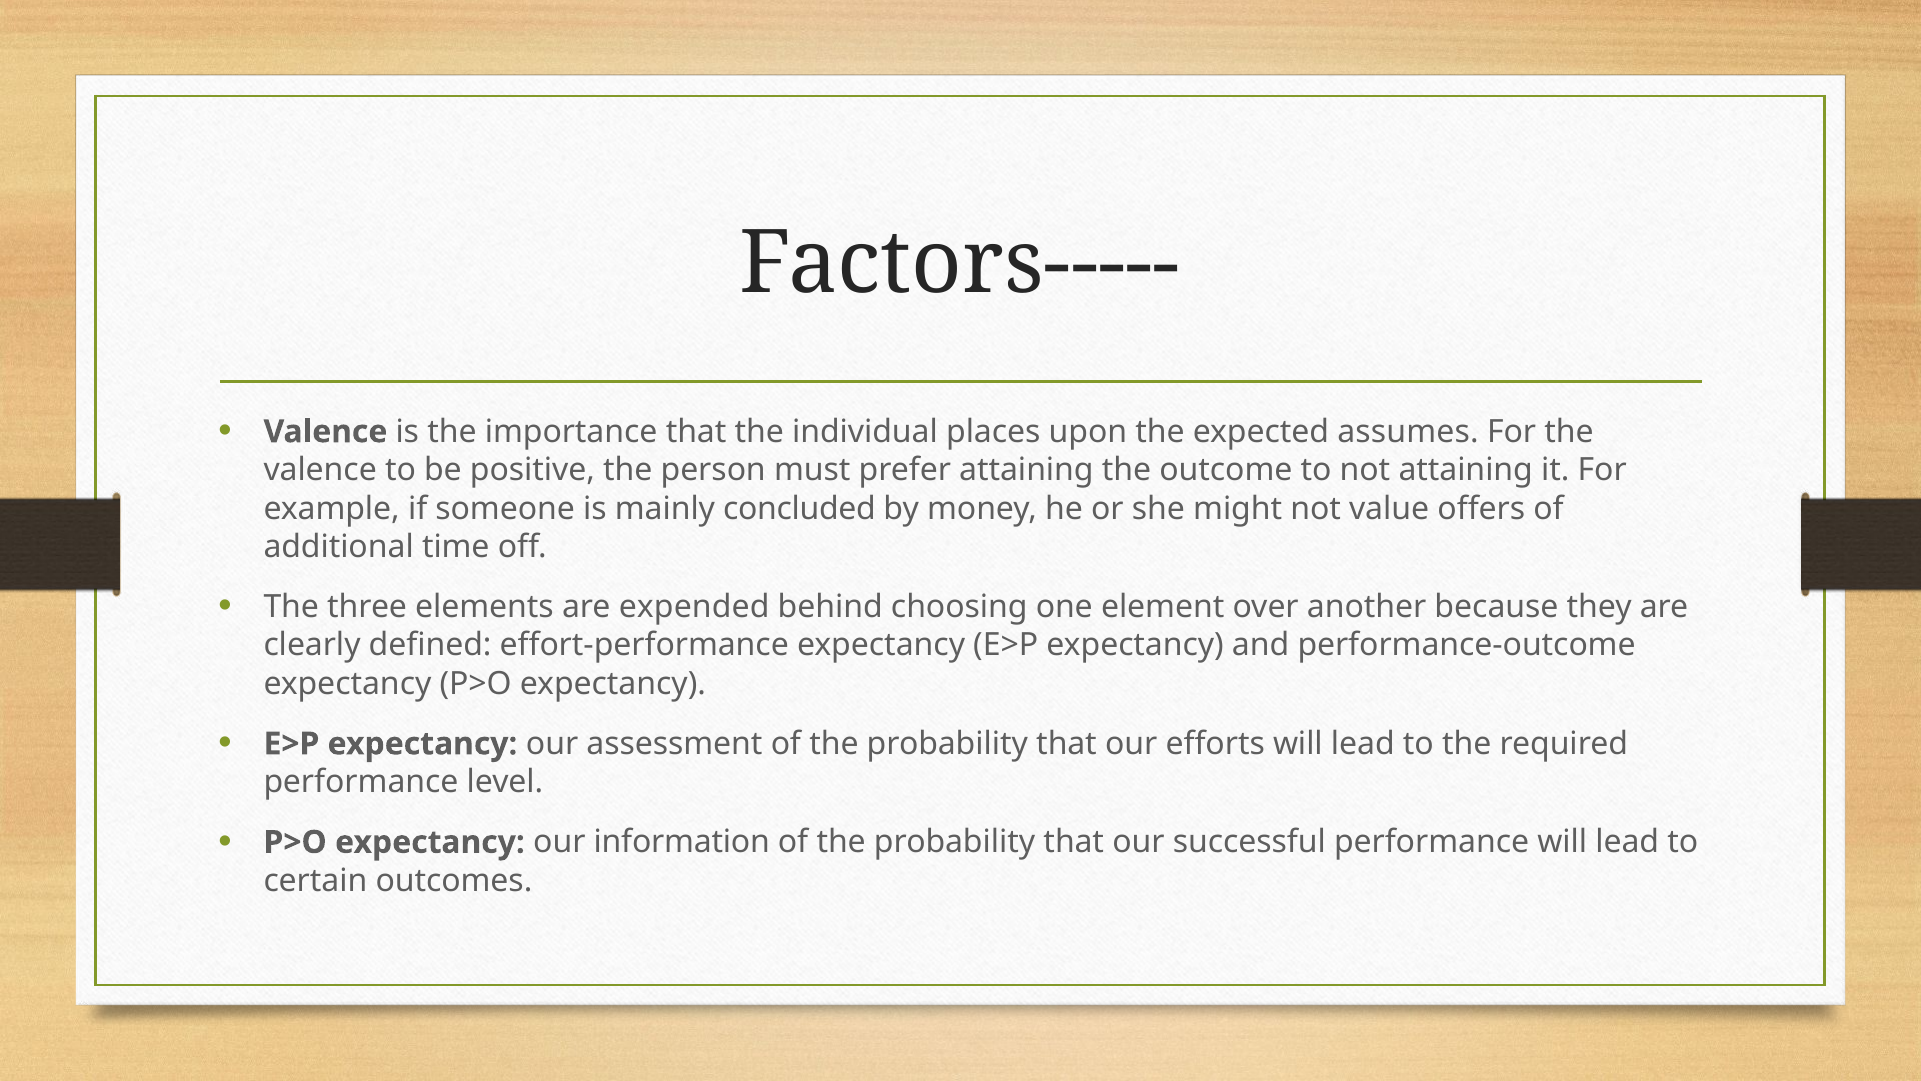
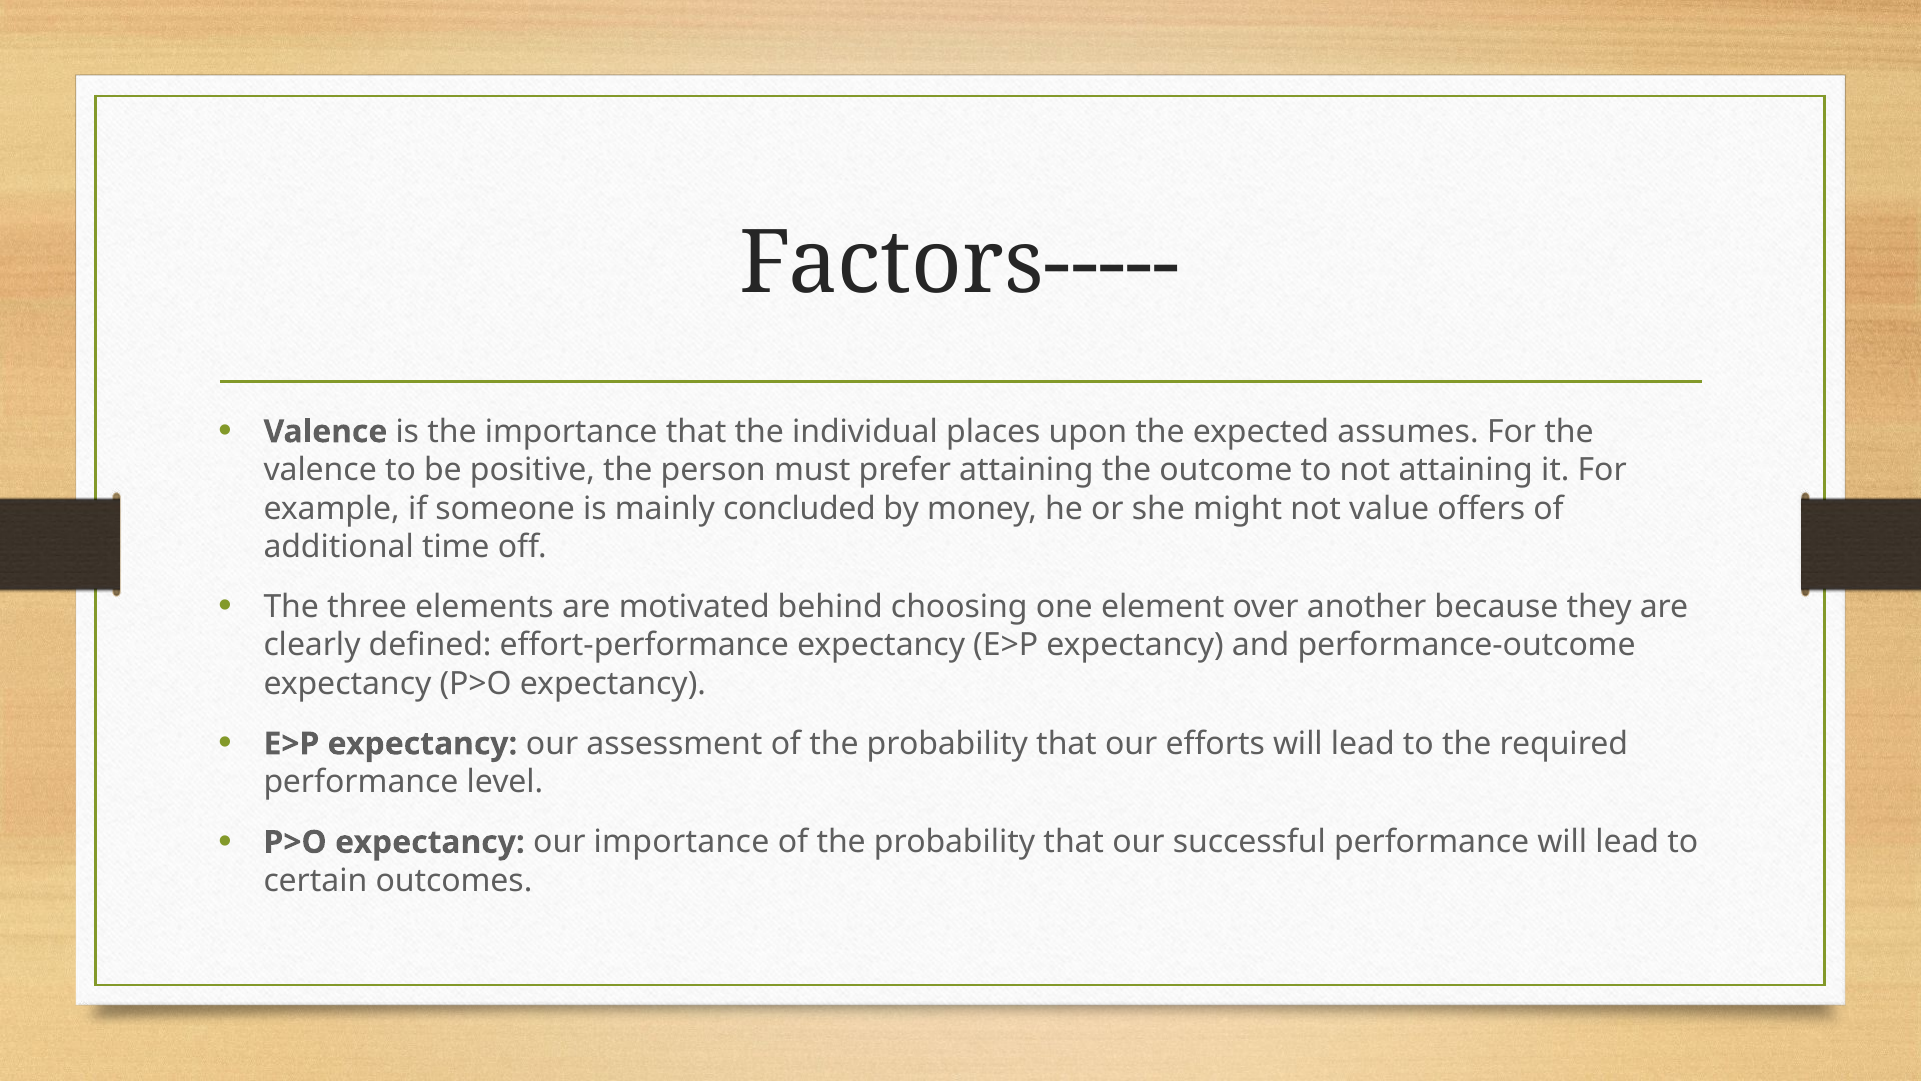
expended: expended -> motivated (694, 607)
our information: information -> importance (681, 842)
